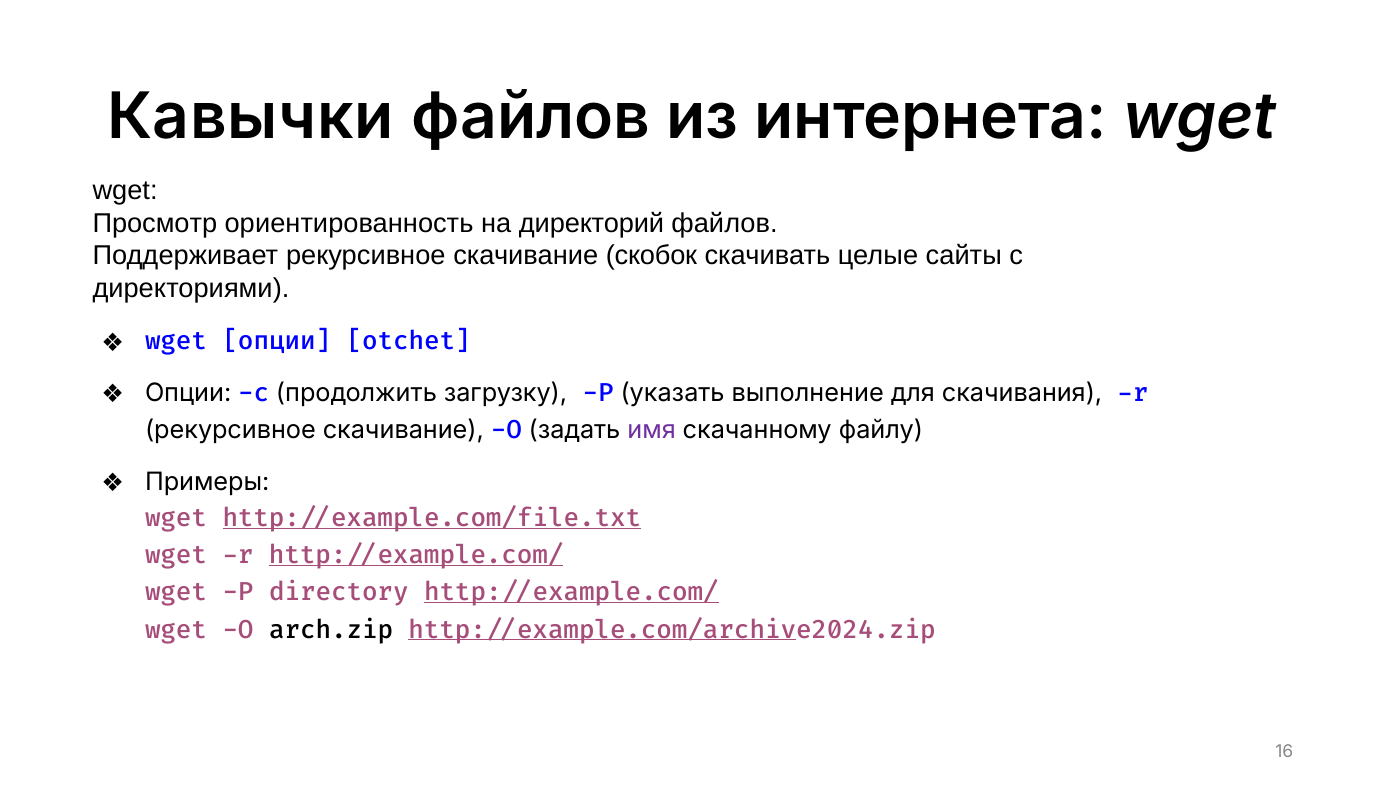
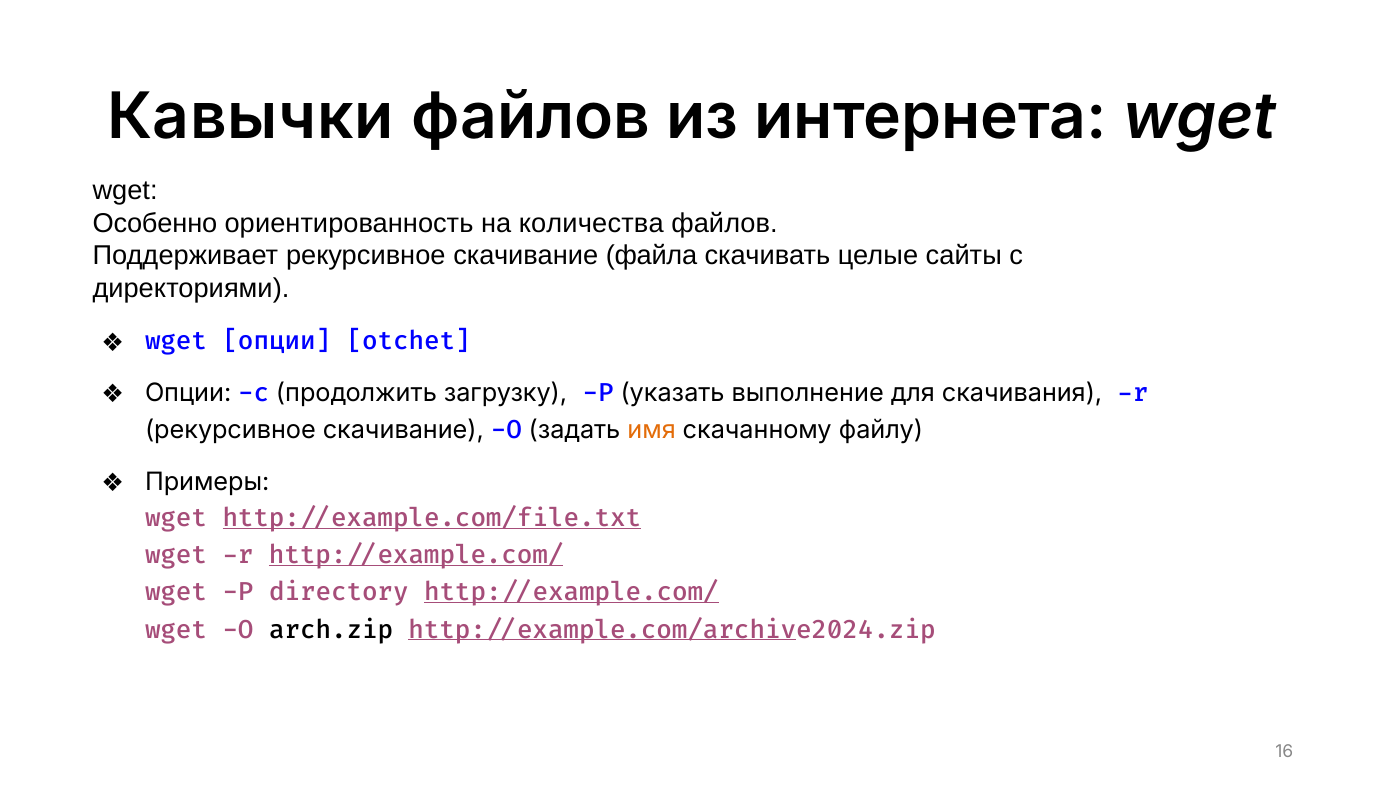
Просмотр: Просмотр -> Особенно (155, 223)
директорий: директорий -> количества (591, 223)
скобок: скобок -> файла (652, 256)
имя colour: purple -> orange (652, 430)
